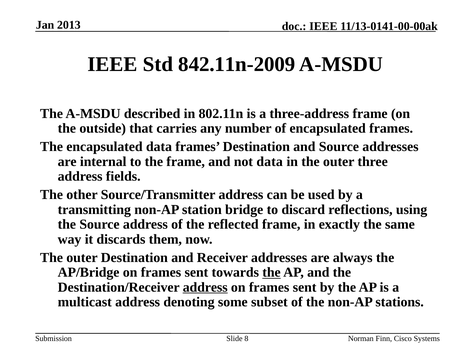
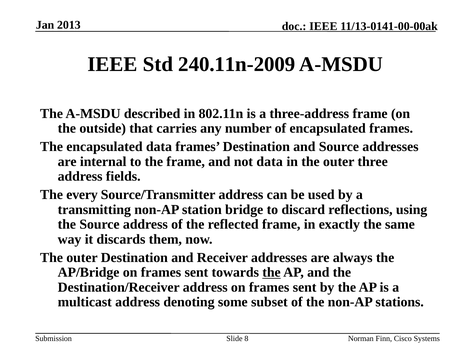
842.11n-2009: 842.11n-2009 -> 240.11n-2009 (237, 64)
other: other -> every (82, 195)
address underline: present -> none (205, 287)
